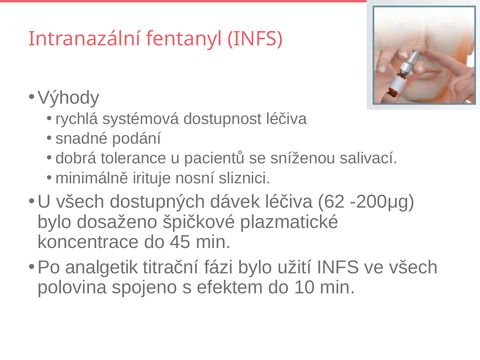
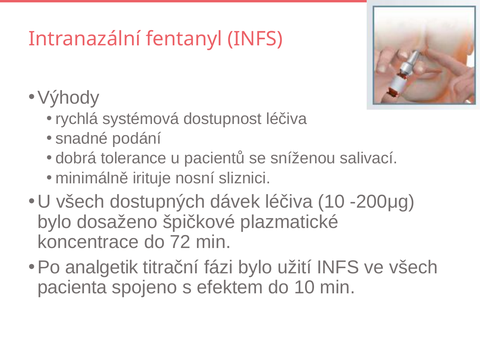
léčiva 62: 62 -> 10 (331, 202)
45: 45 -> 72 (180, 242)
polovina: polovina -> pacienta (72, 287)
